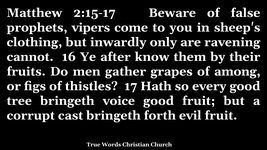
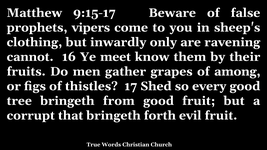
2:15-17: 2:15-17 -> 9:15-17 (94, 13)
after: after -> meet (115, 57)
Hath: Hath -> Shed (156, 86)
voice: voice -> from (119, 101)
cast: cast -> that (71, 116)
